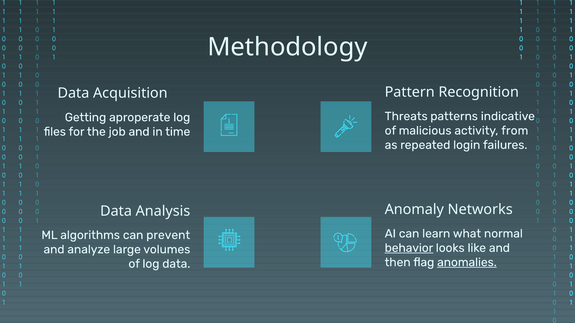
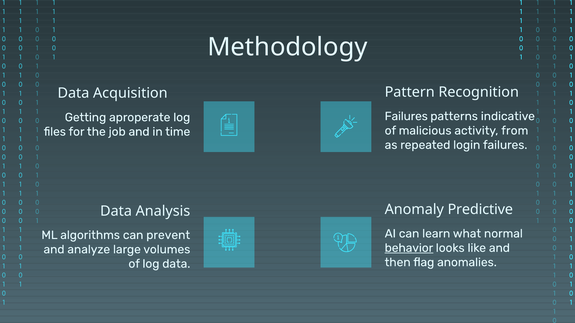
Threats: Threats -> Failures (406, 116)
Networks: Networks -> Predictive (480, 210)
anomalies underline: present -> none (467, 263)
